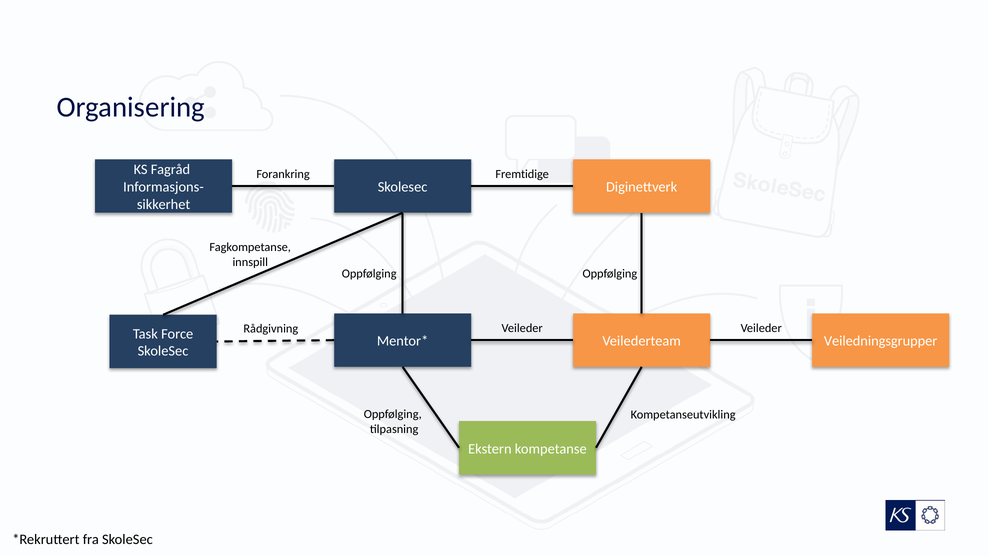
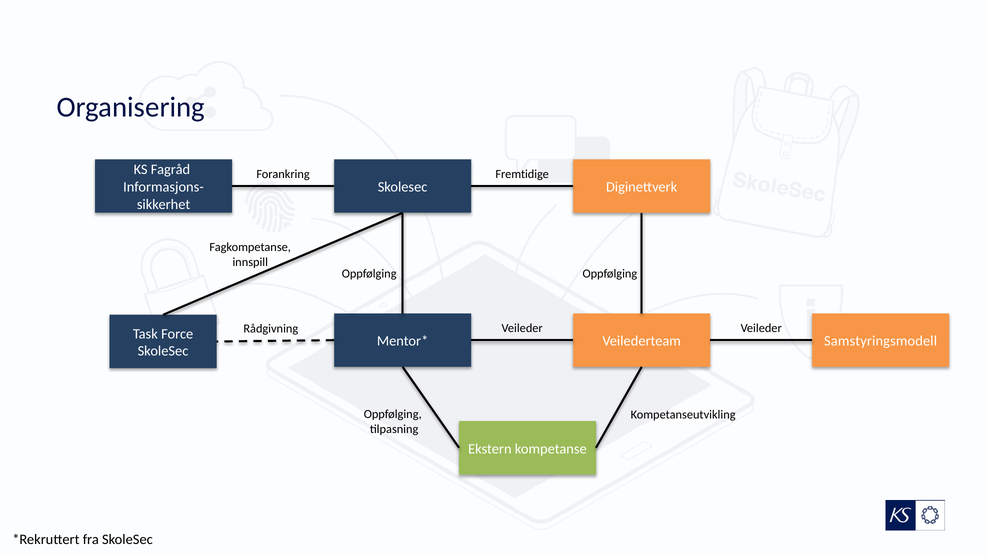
Veiledningsgrupper: Veiledningsgrupper -> Samstyringsmodell (881, 341)
